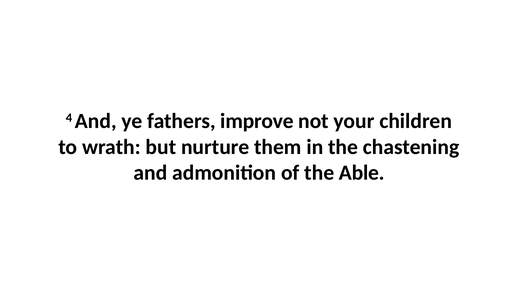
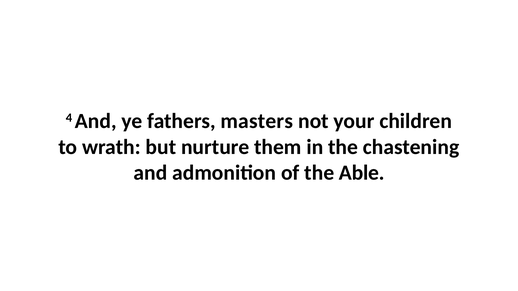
improve: improve -> masters (257, 121)
